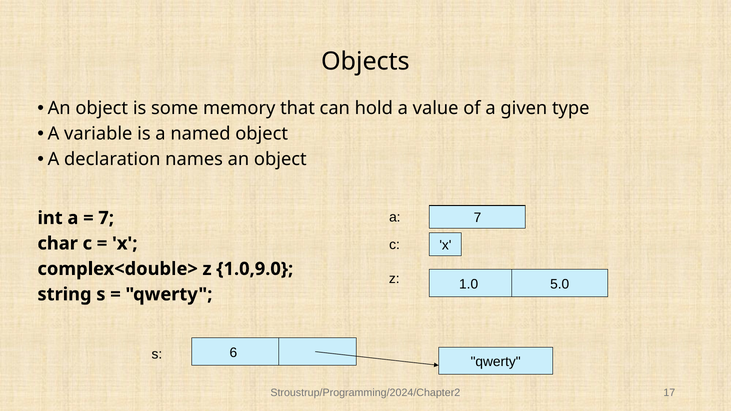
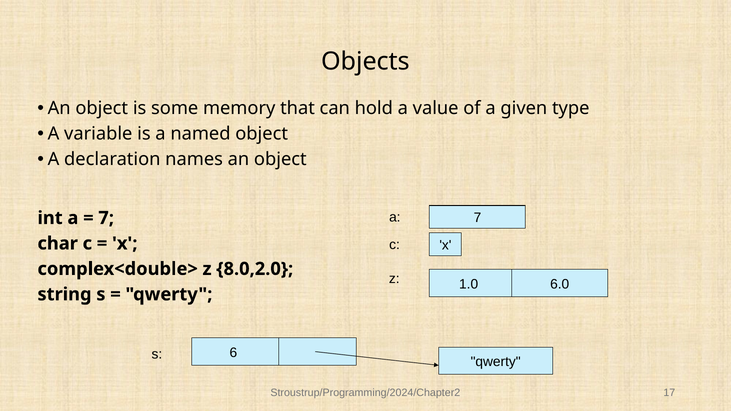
1.0,9.0: 1.0,9.0 -> 8.0,2.0 (255, 269)
5.0: 5.0 -> 6.0 (560, 284)
